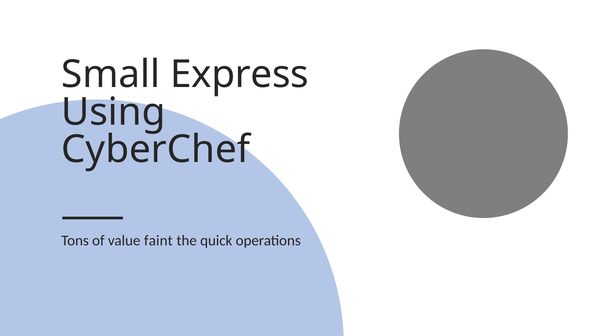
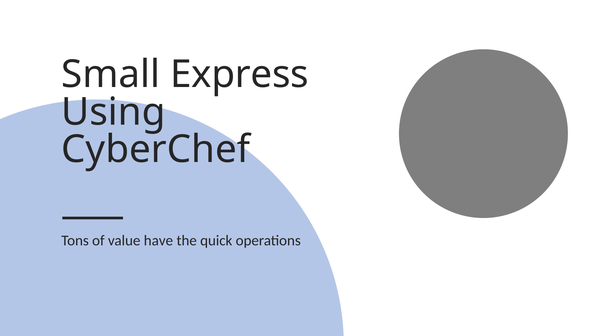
faint: faint -> have (158, 241)
